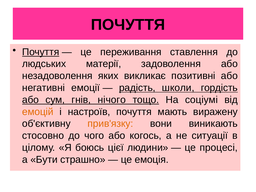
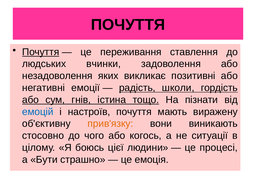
матерії: матерії -> вчинки (104, 64)
нічого: нічого -> істина (112, 100)
соціумі: соціумі -> пізнати (202, 100)
емоцій colour: orange -> blue (38, 112)
